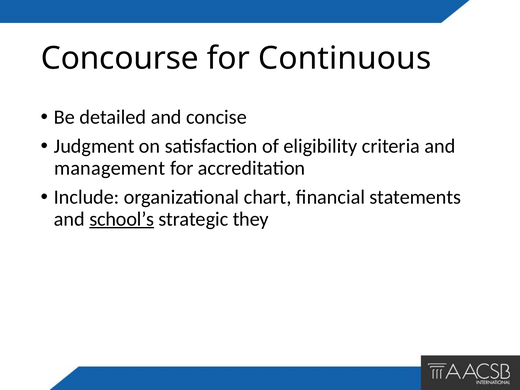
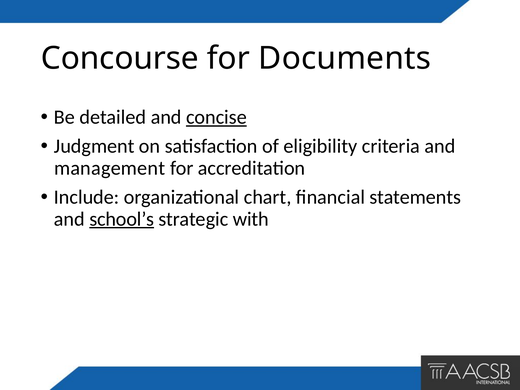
Continuous: Continuous -> Documents (345, 58)
concise underline: none -> present (216, 117)
they: they -> with (251, 219)
